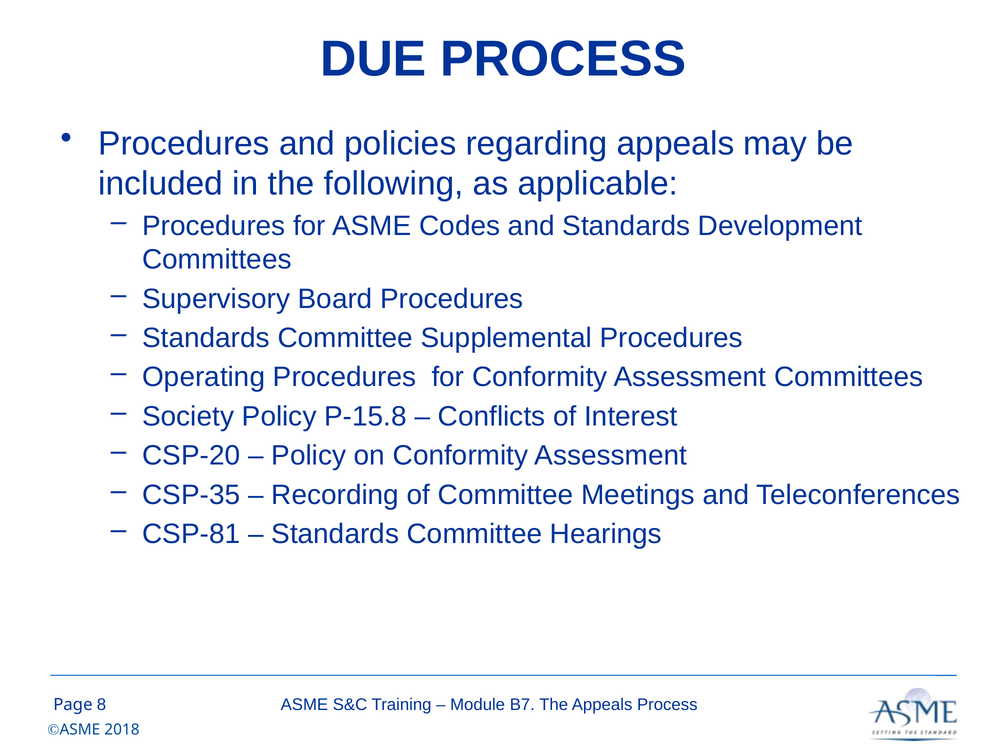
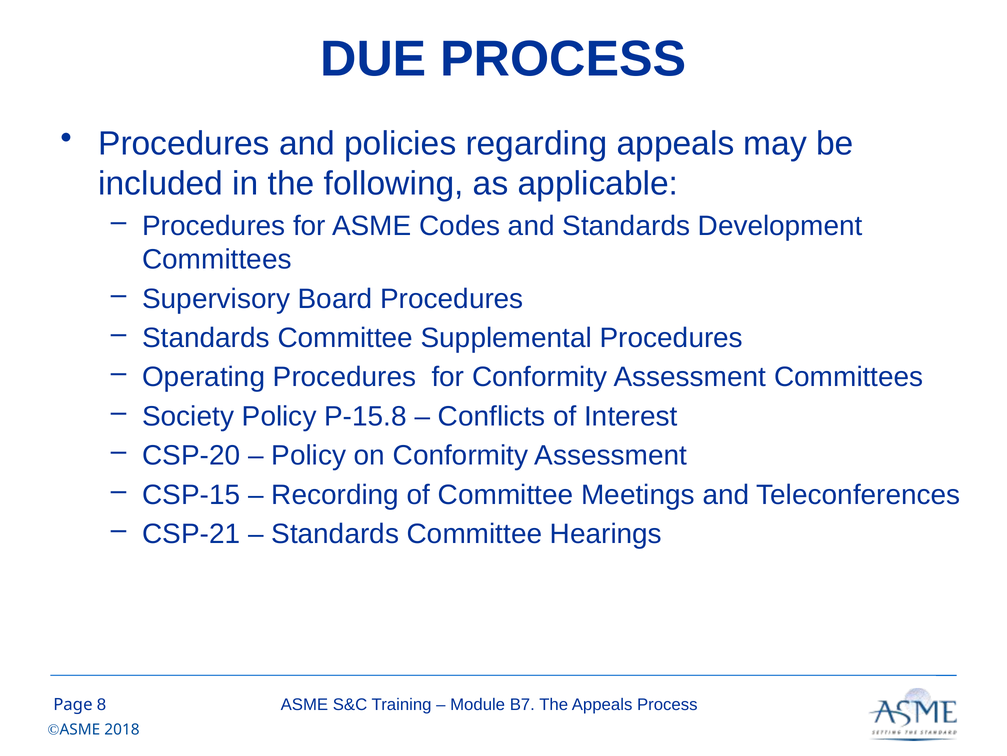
CSP-35: CSP-35 -> CSP-15 (191, 494)
CSP-81: CSP-81 -> CSP-21 (191, 534)
